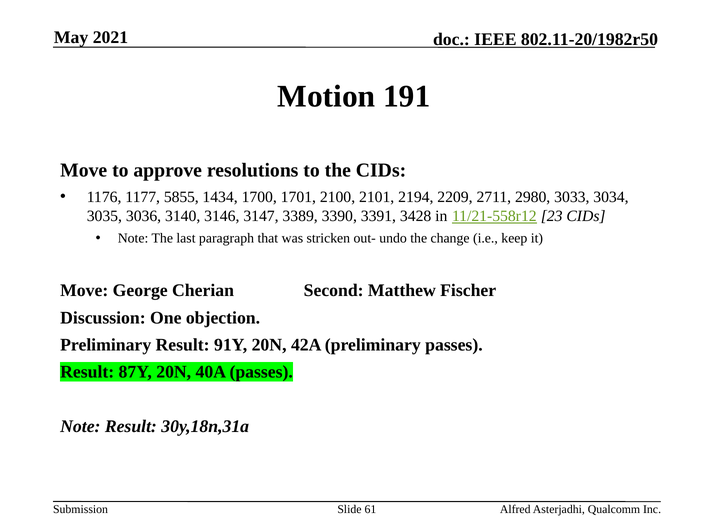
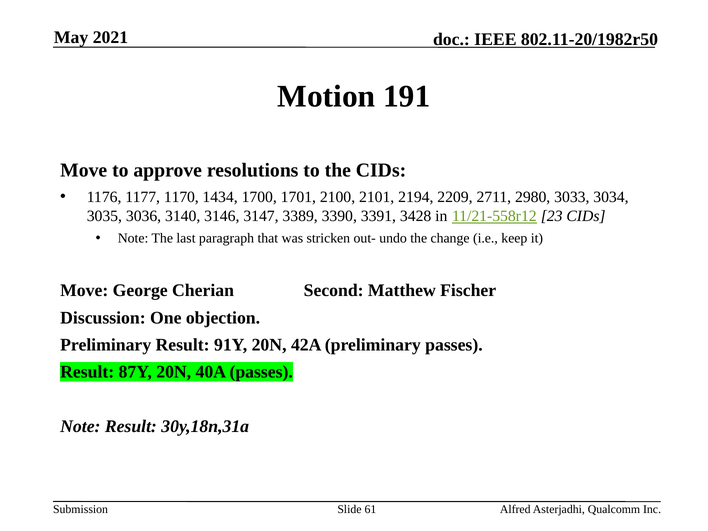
5855: 5855 -> 1170 (181, 197)
